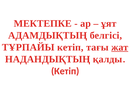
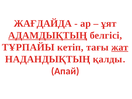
МЕКТЕПКЕ: МЕКТЕПКЕ -> ЖАҒДАЙДА (43, 24)
АДАМДЫҚТЫҢ underline: none -> present (48, 35)
Кетіп: Кетіп -> Апай (65, 71)
